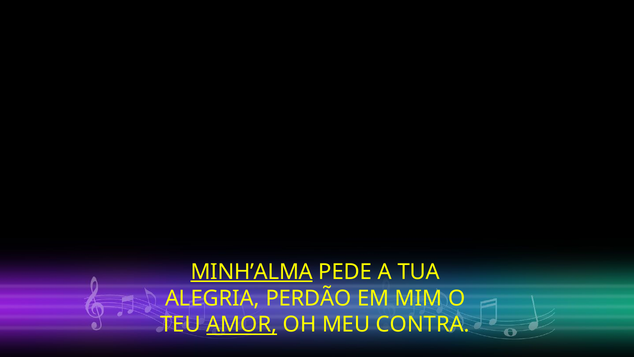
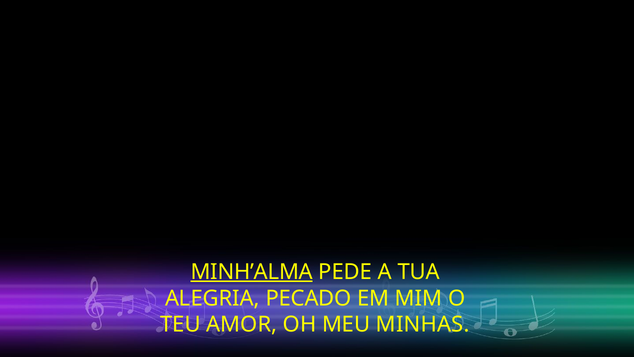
PERDÃO: PERDÃO -> PECADO (309, 298)
AMOR underline: present -> none (242, 324)
CONTRA: CONTRA -> MINHAS (423, 324)
